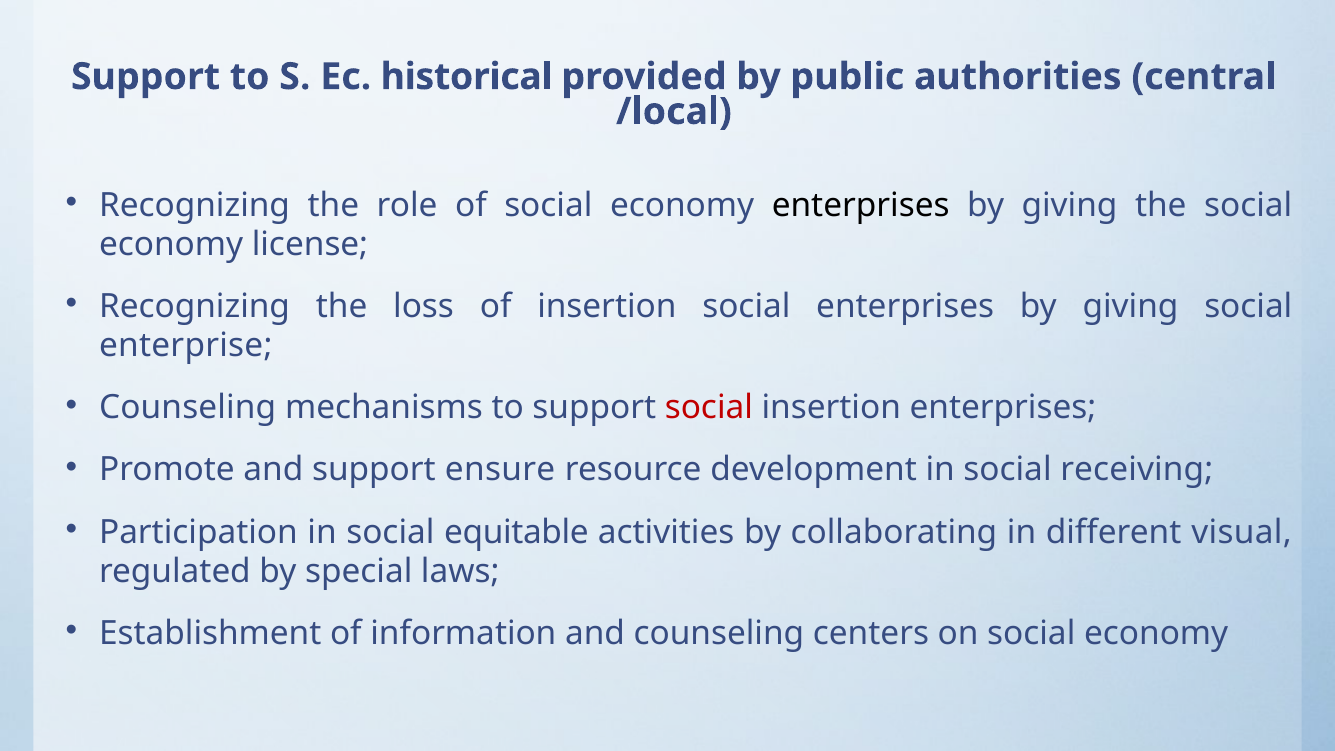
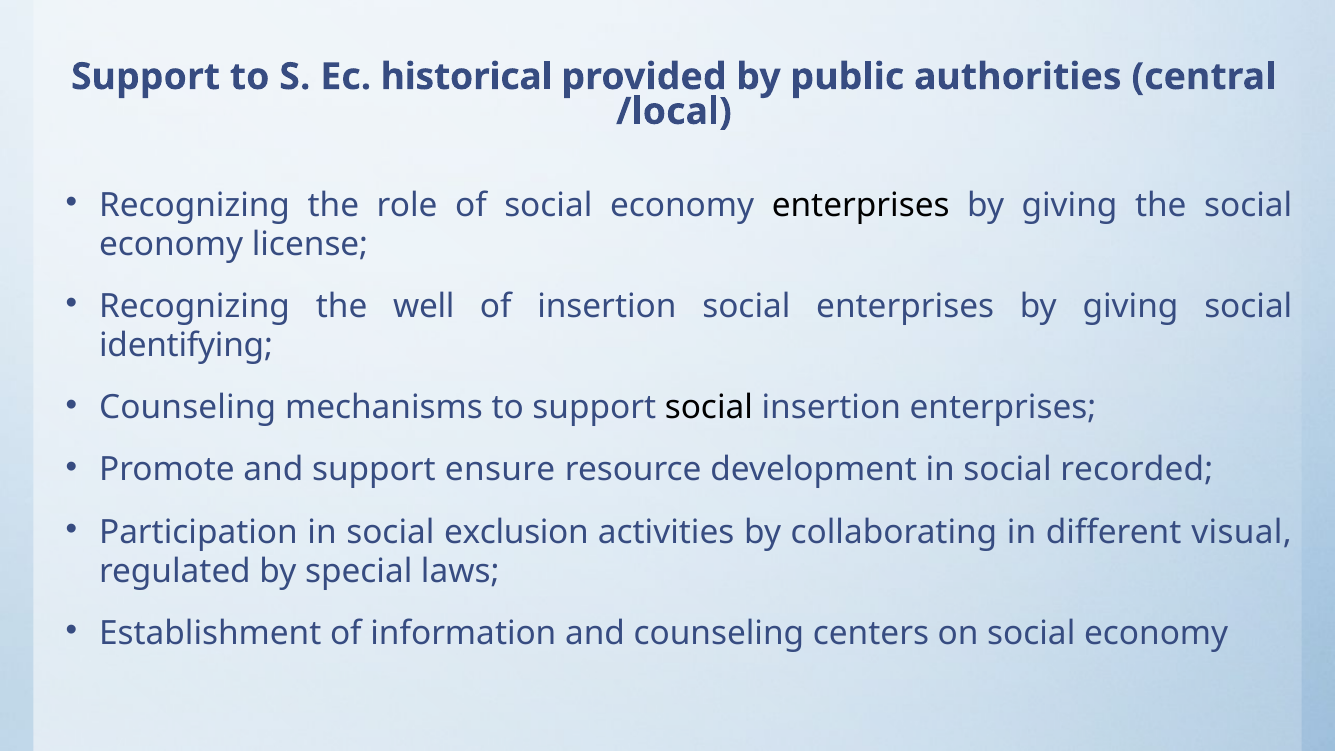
loss: loss -> well (424, 306)
enterprise: enterprise -> identifying (186, 345)
social colour: red -> black (709, 408)
receiving: receiving -> recorded (1137, 470)
equitable: equitable -> exclusion (516, 532)
